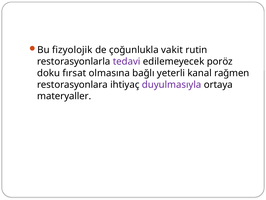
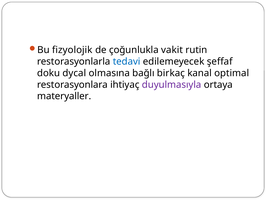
tedavi colour: purple -> blue (127, 61)
poröz: poröz -> şeffaf (220, 61)
fırsat: fırsat -> dycal (74, 73)
yeterli: yeterli -> birkaç (171, 73)
rağmen: rağmen -> optimal (232, 73)
